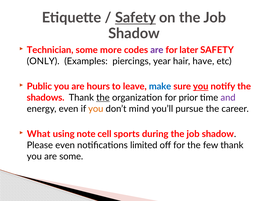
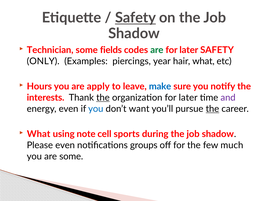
more: more -> fields (111, 50)
are colour: purple -> green (157, 50)
hair have: have -> what (203, 61)
Public: Public -> Hours (39, 86)
hours: hours -> apply (98, 86)
you underline: present -> none (201, 86)
shadows: shadows -> interests (46, 98)
organization for prior: prior -> later (188, 98)
you colour: orange -> blue (96, 109)
mind: mind -> want (139, 109)
the underline: none -> present (212, 109)
limited: limited -> groups (144, 145)
few thank: thank -> much (232, 145)
